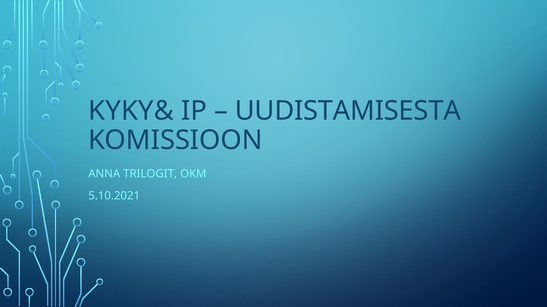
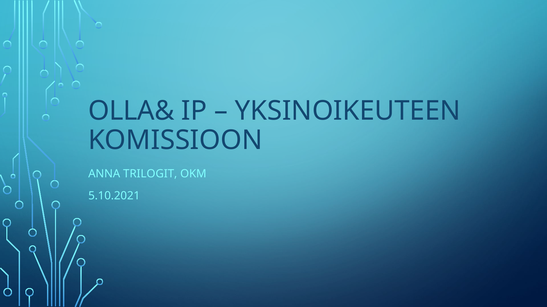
KYKY&: KYKY& -> OLLA& (131, 111)
UUDISTAMISESTA: UUDISTAMISESTA -> YKSINOIKEUTEEN (348, 111)
